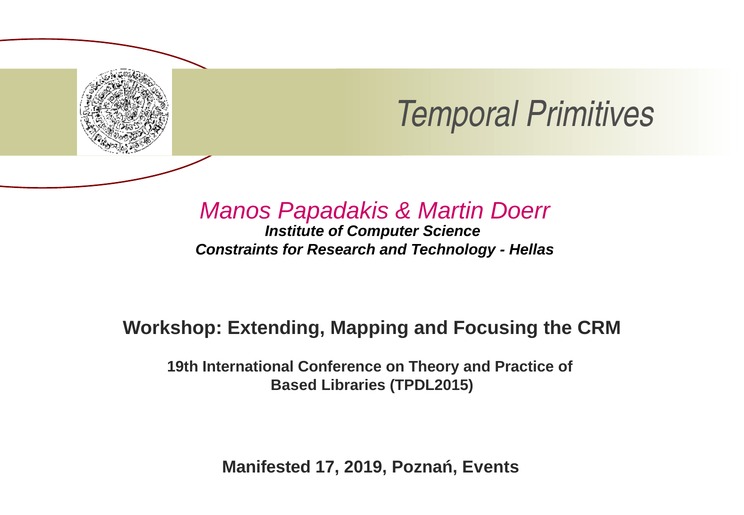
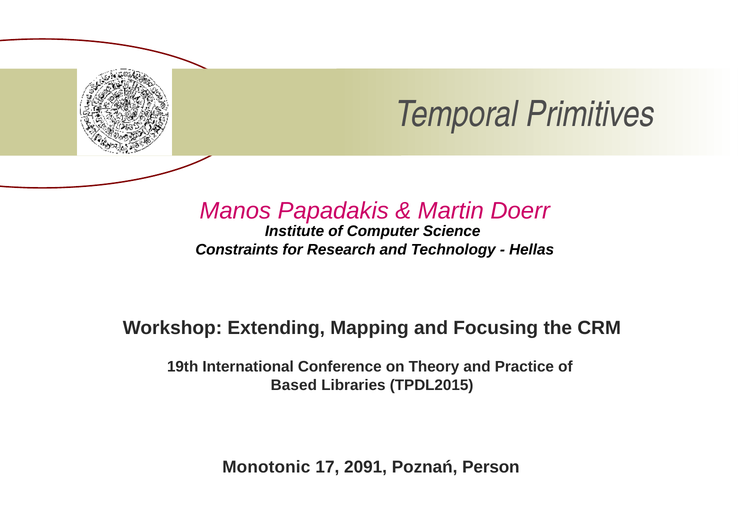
Manifested: Manifested -> Monotonic (266, 467)
2019: 2019 -> 2091 (366, 467)
Events: Events -> Person (491, 467)
